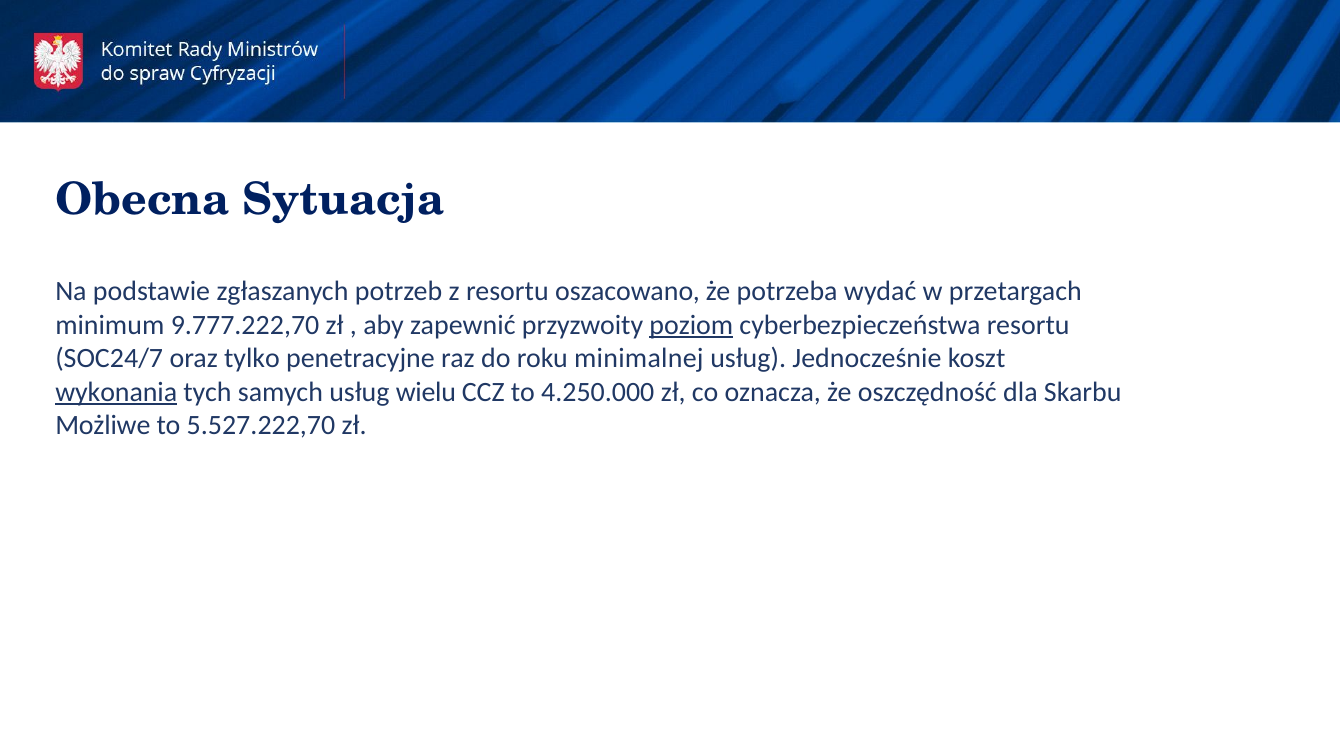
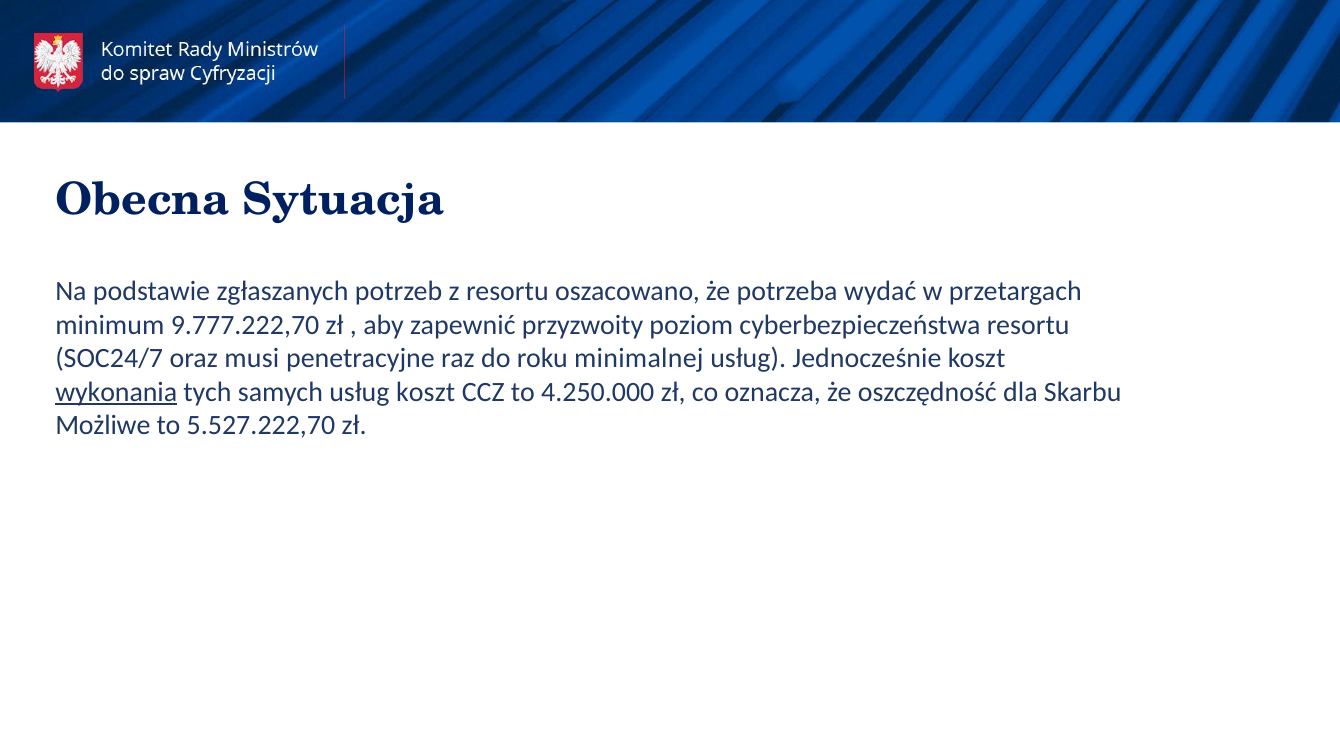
poziom underline: present -> none (691, 325)
tylko: tylko -> musi (252, 358)
usług wielu: wielu -> koszt (426, 392)
